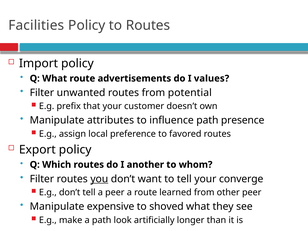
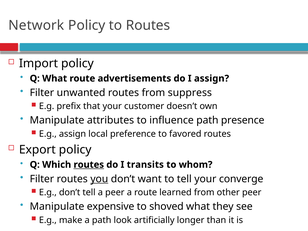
Facilities: Facilities -> Network (36, 25)
I values: values -> assign (212, 78)
potential: potential -> suppress (190, 93)
routes underline: none -> present (89, 165)
another: another -> transits (145, 165)
